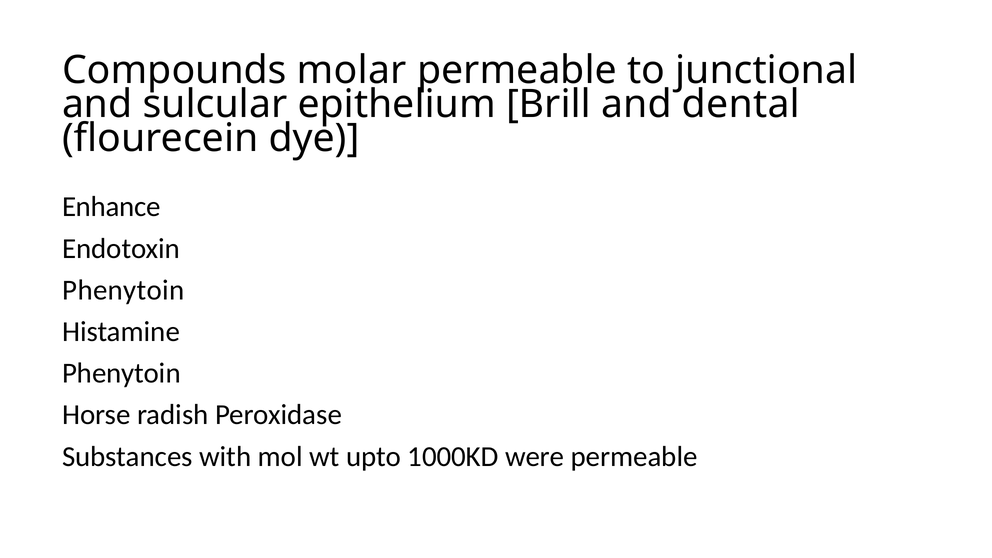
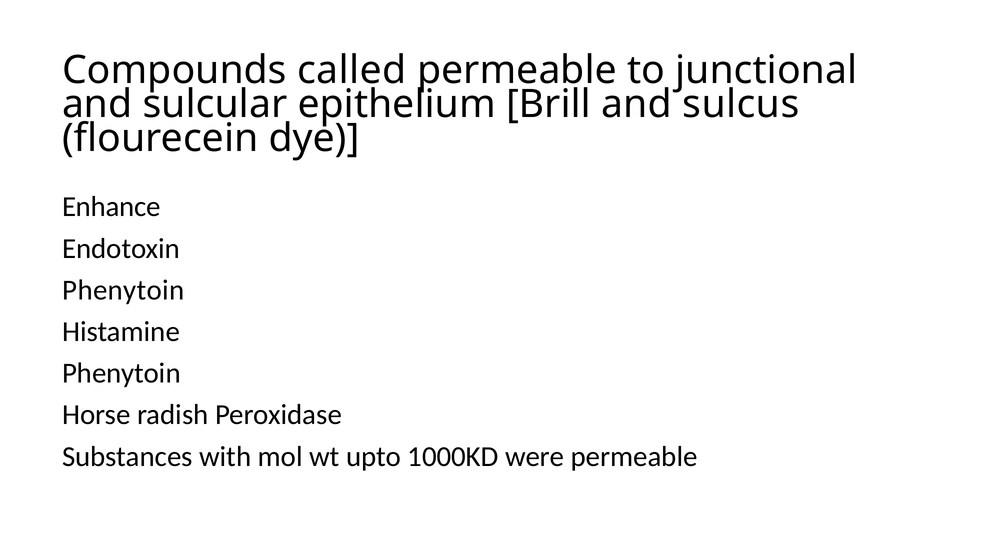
molar: molar -> called (352, 70)
dental: dental -> sulcus (741, 104)
